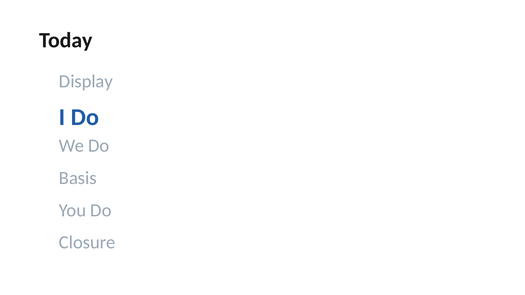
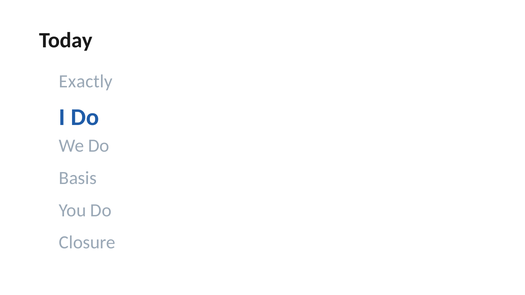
Display: Display -> Exactly (86, 81)
